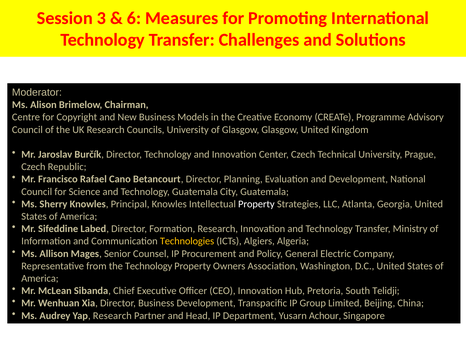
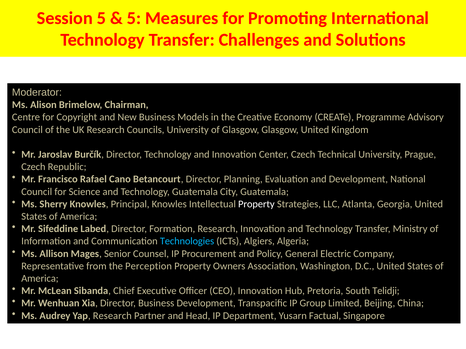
Session 3: 3 -> 5 (101, 18)
6: 6 -> 5 (134, 18)
Technologies colour: yellow -> light blue (187, 242)
the Technology: Technology -> Perception (149, 266)
Achour: Achour -> Factual (325, 316)
